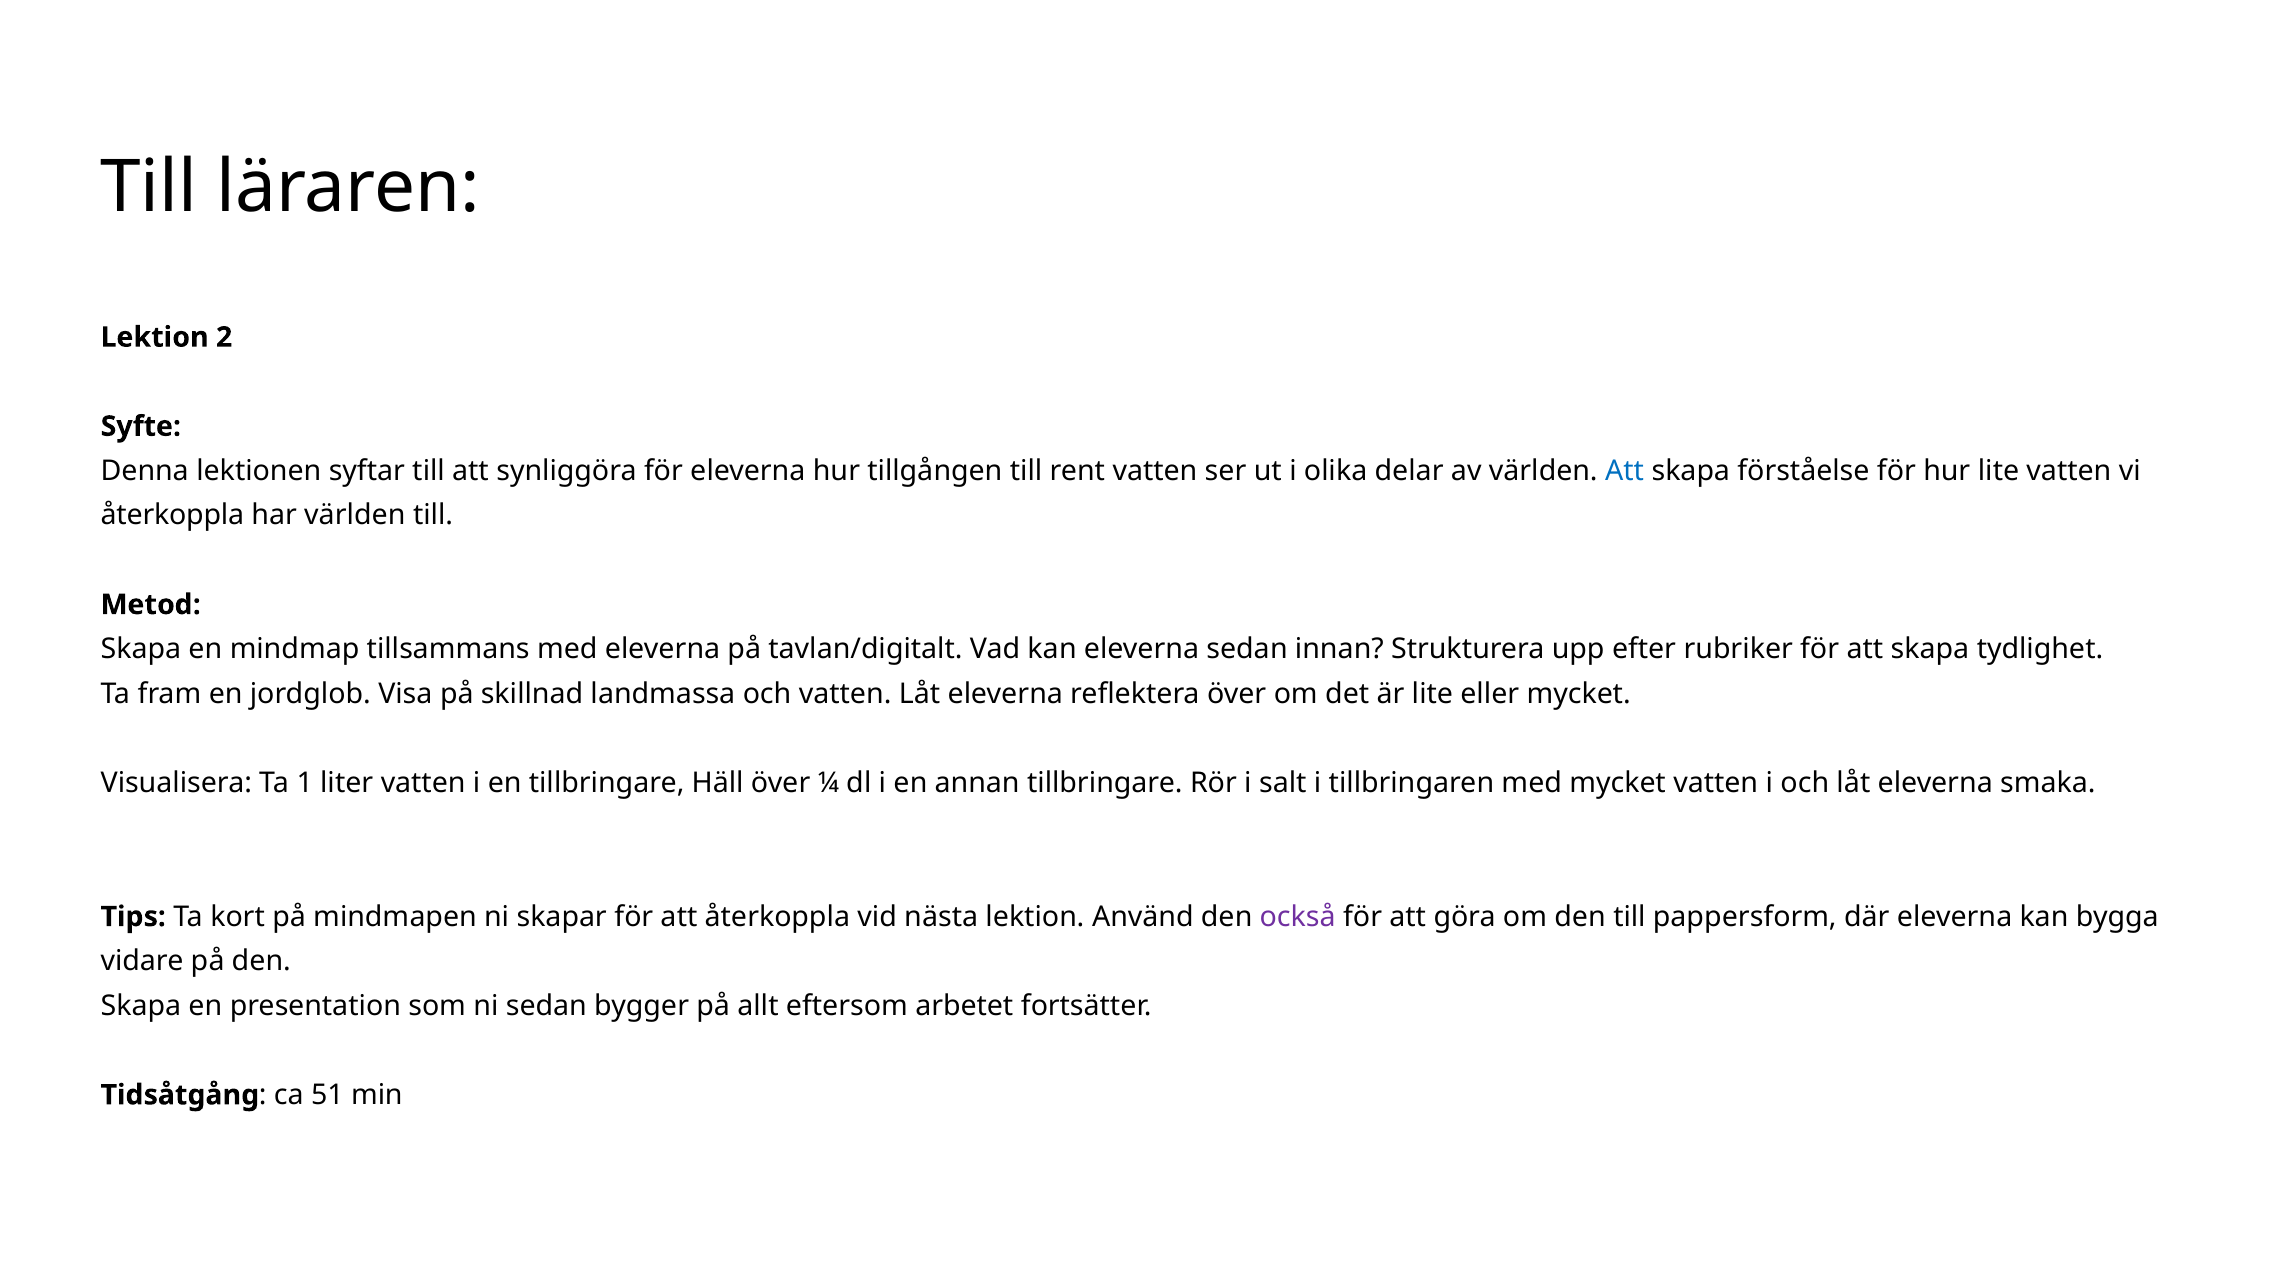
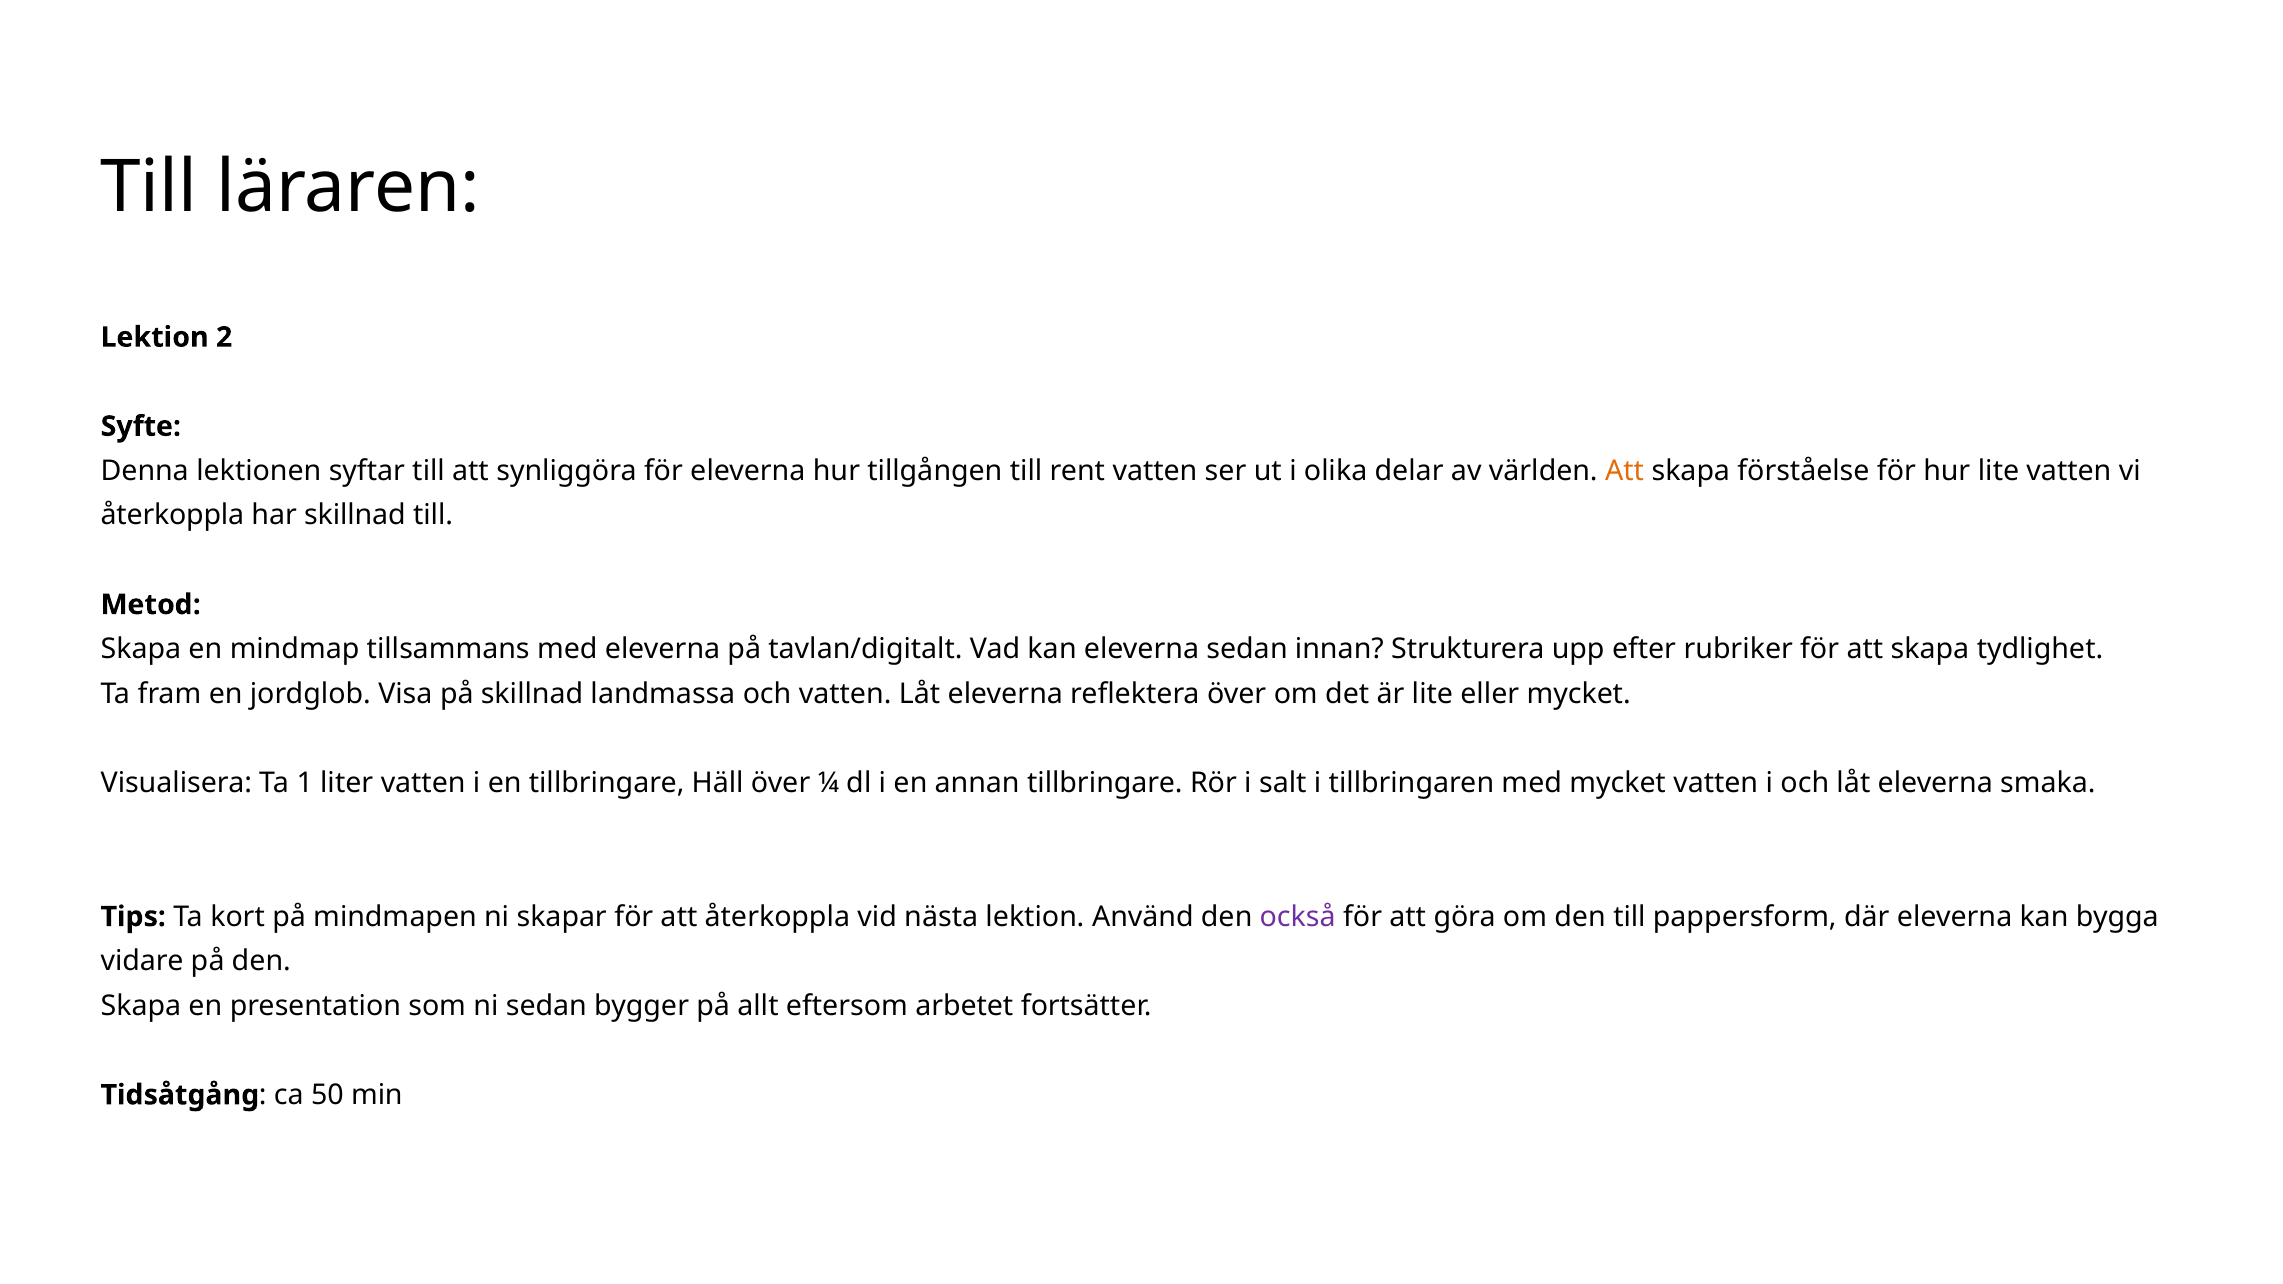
Att colour: blue -> orange (1625, 471)
har världen: världen -> skillnad (355, 516)
51: 51 -> 50 (327, 1095)
